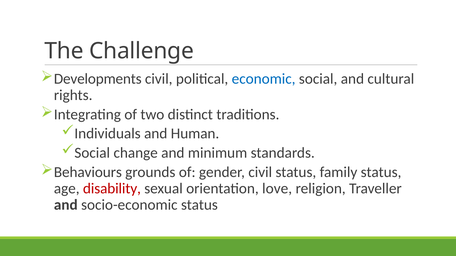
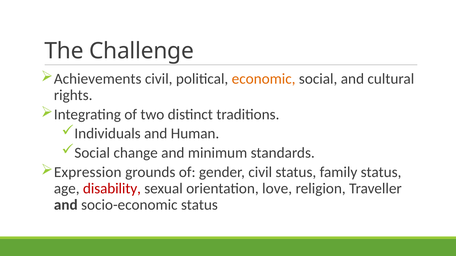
Developments: Developments -> Achievements (98, 79)
economic colour: blue -> orange (264, 79)
Behaviours: Behaviours -> Expression (88, 172)
